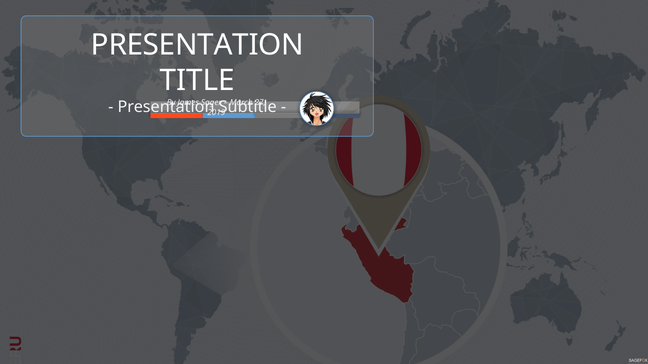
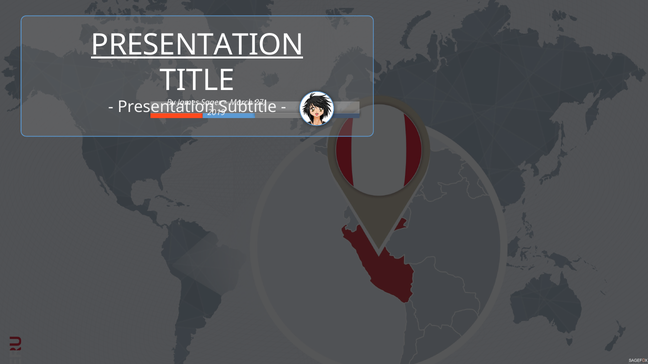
PRESENTATION underline: none -> present (197, 45)
